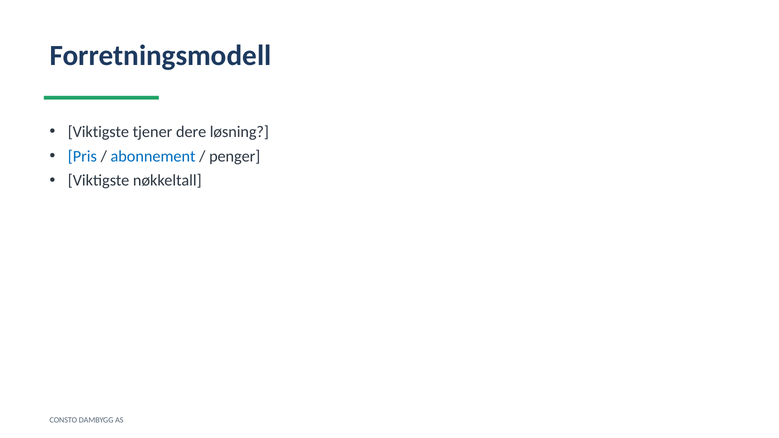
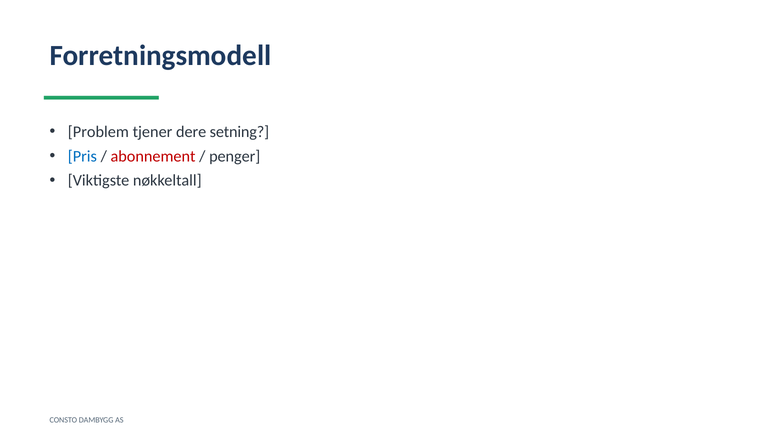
Viktigste: Viktigste -> Problem (98, 132)
løsning: løsning -> setning (239, 132)
abonnement colour: blue -> red (153, 156)
